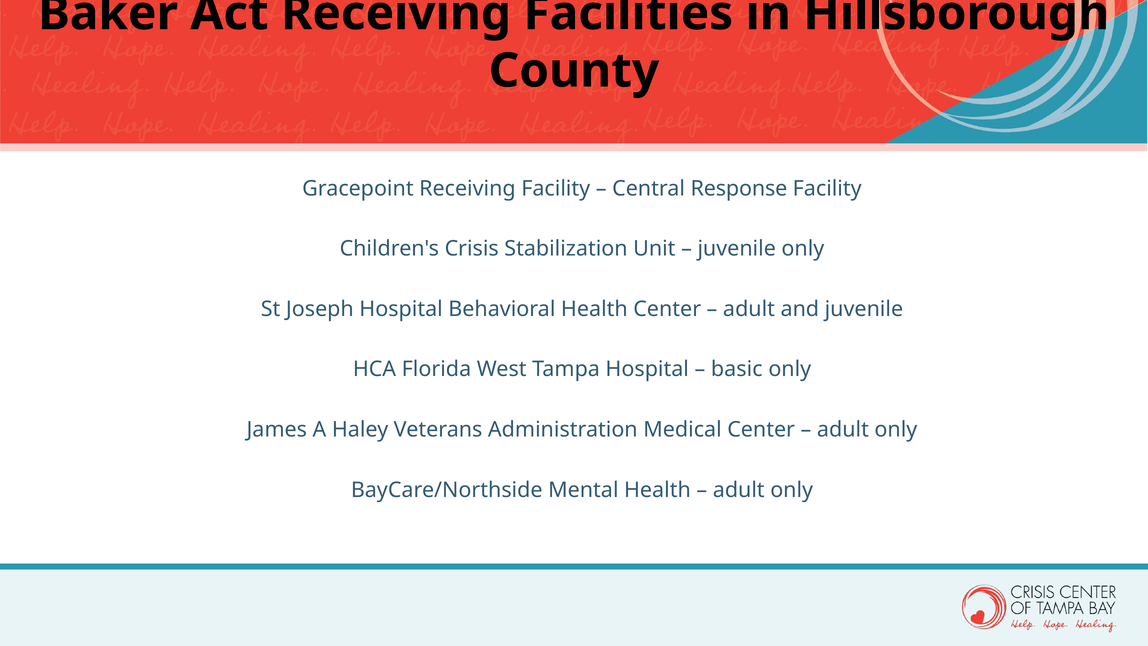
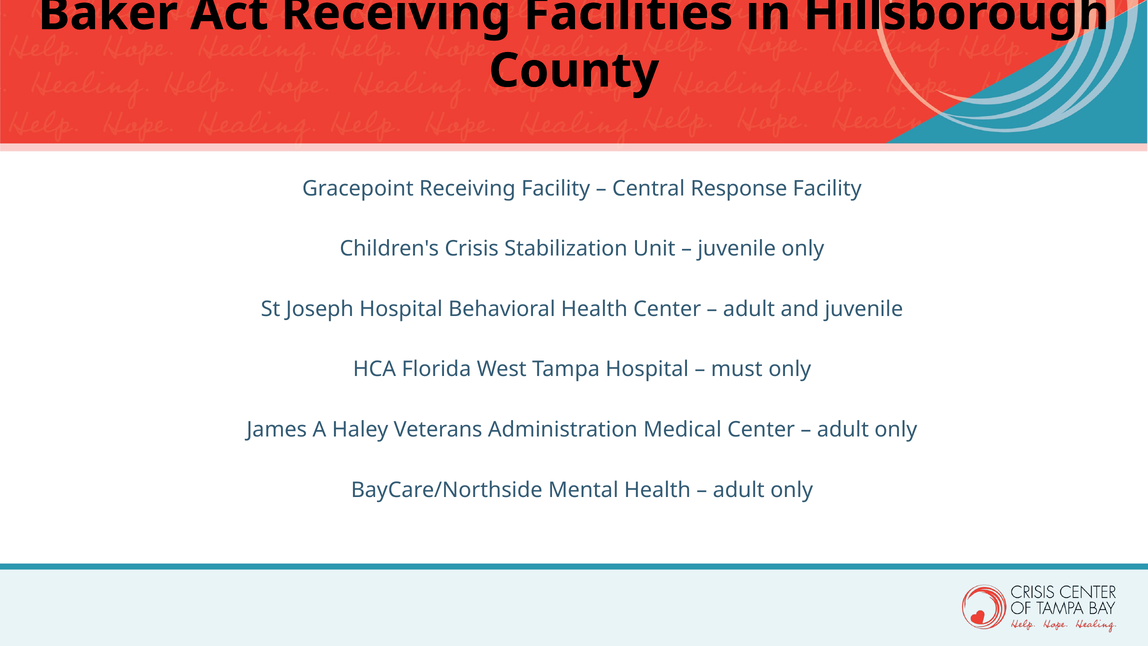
basic: basic -> must (737, 369)
